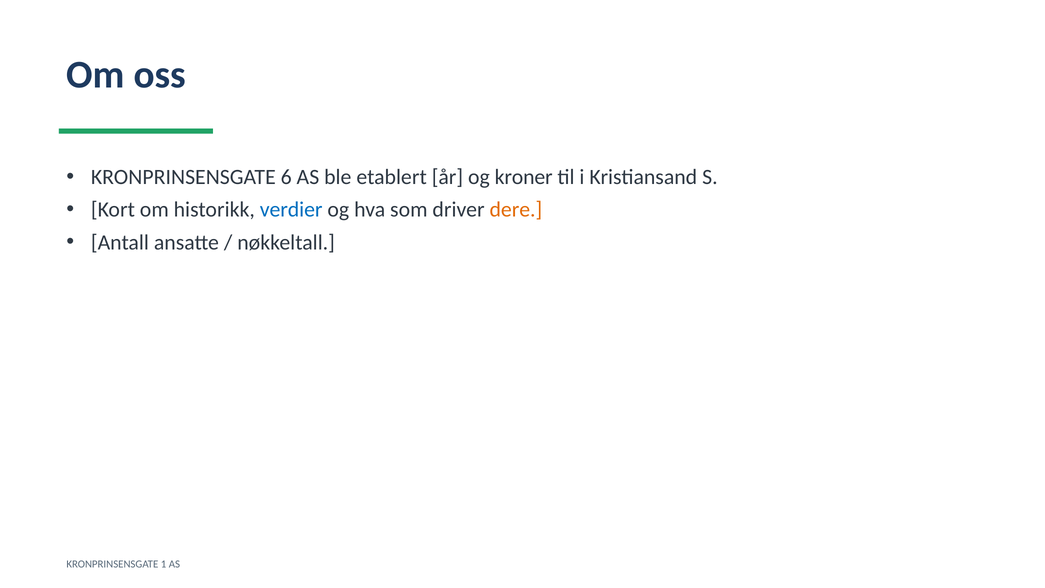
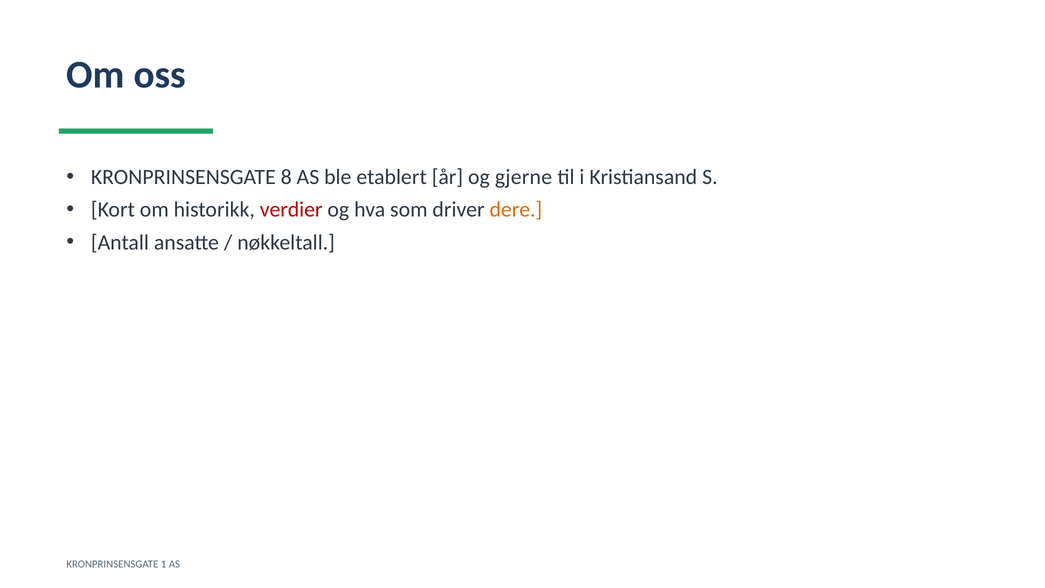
6: 6 -> 8 (286, 177)
kroner: kroner -> gjerne (523, 177)
verdier colour: blue -> red (291, 210)
